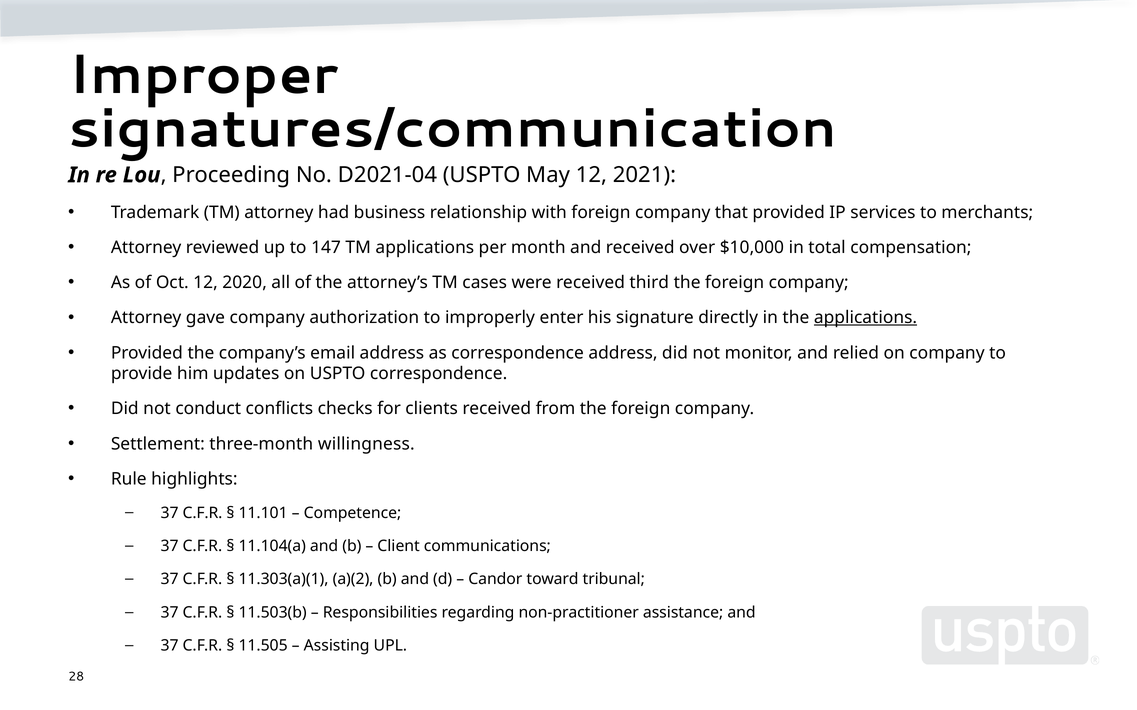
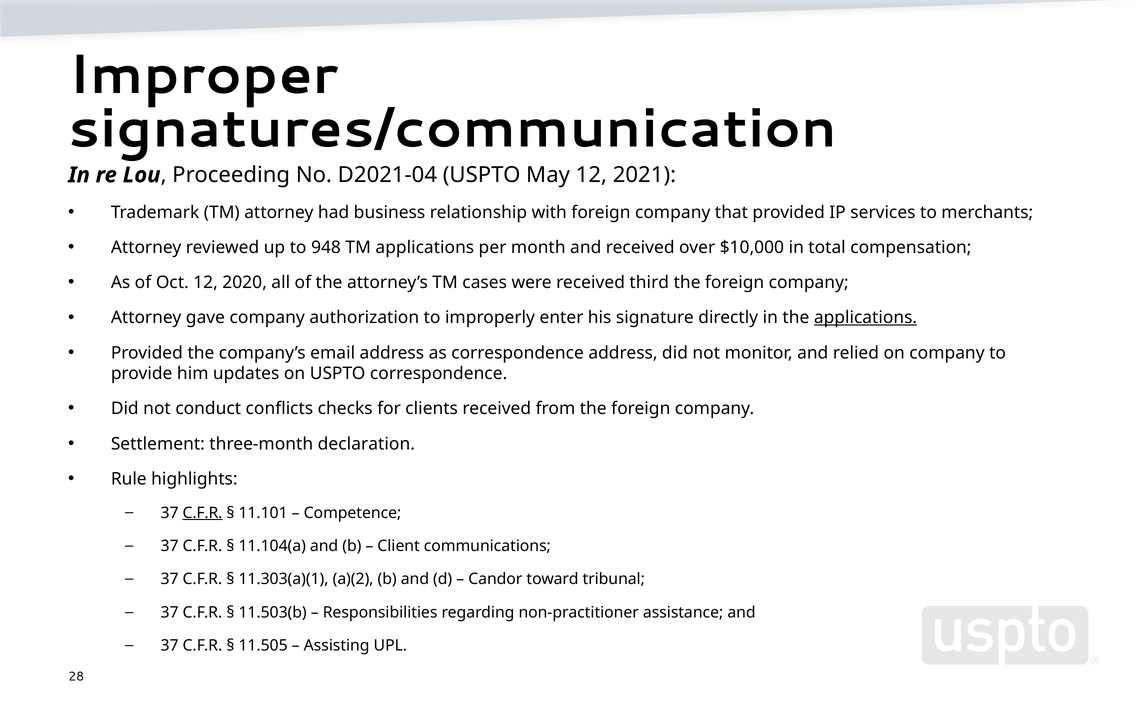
147: 147 -> 948 (326, 248)
willingness: willingness -> declaration (366, 444)
C.F.R underline: none -> present (203, 513)
